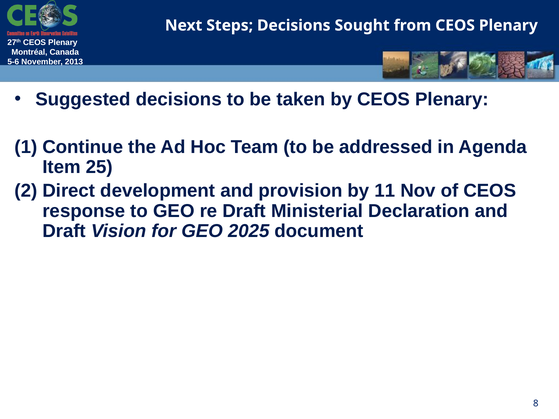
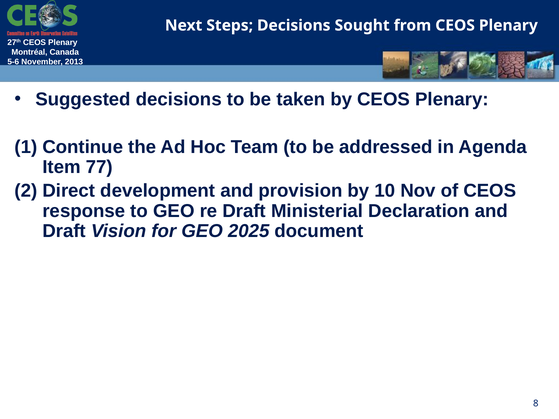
25: 25 -> 77 (99, 167)
11: 11 -> 10 (385, 191)
